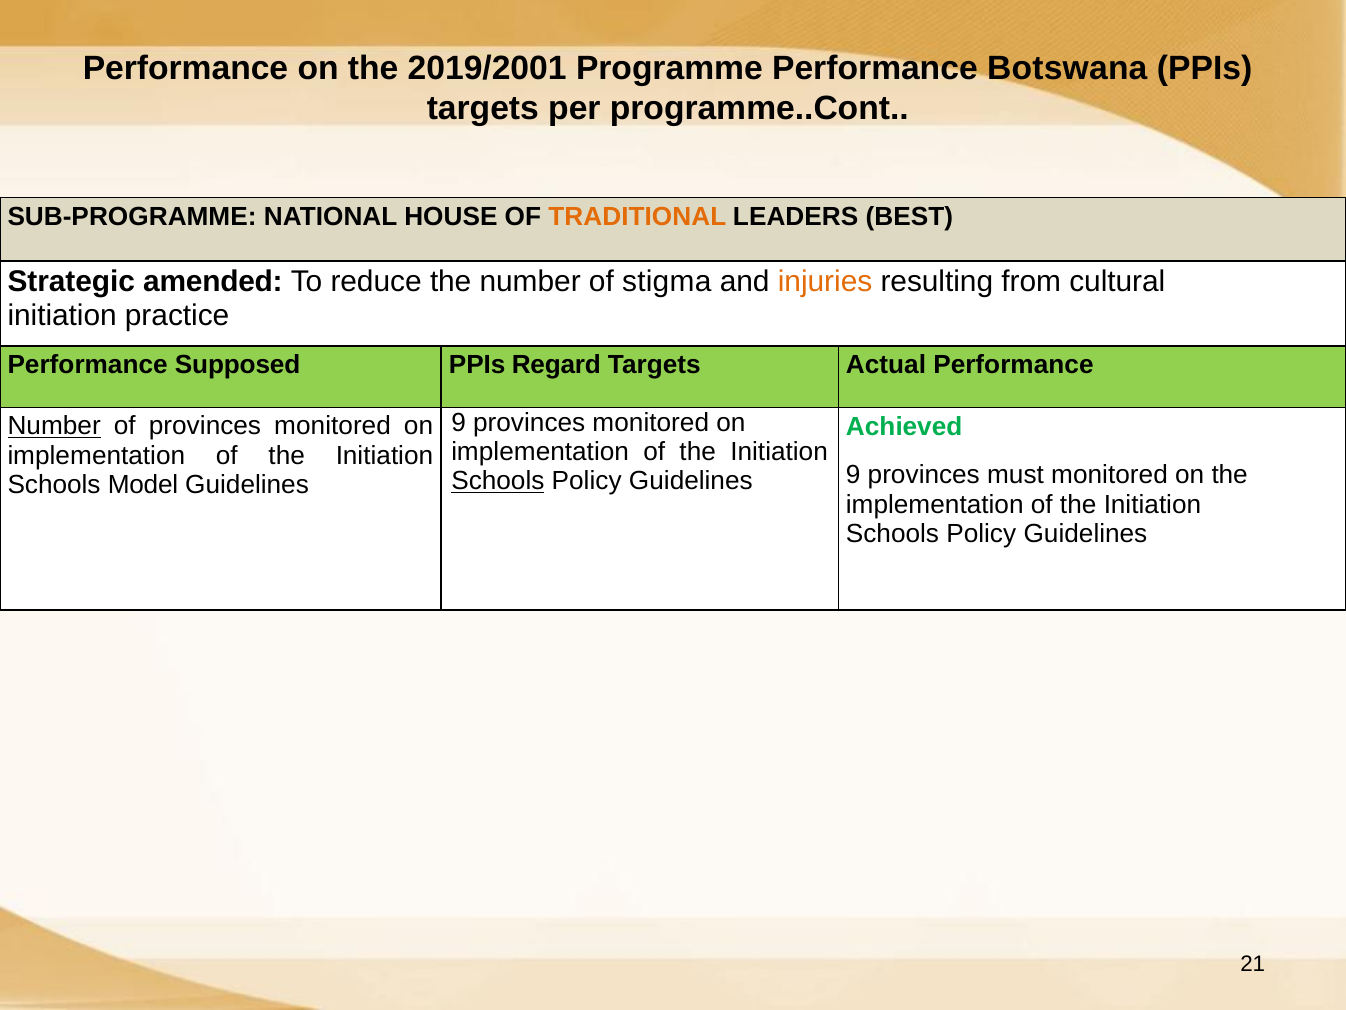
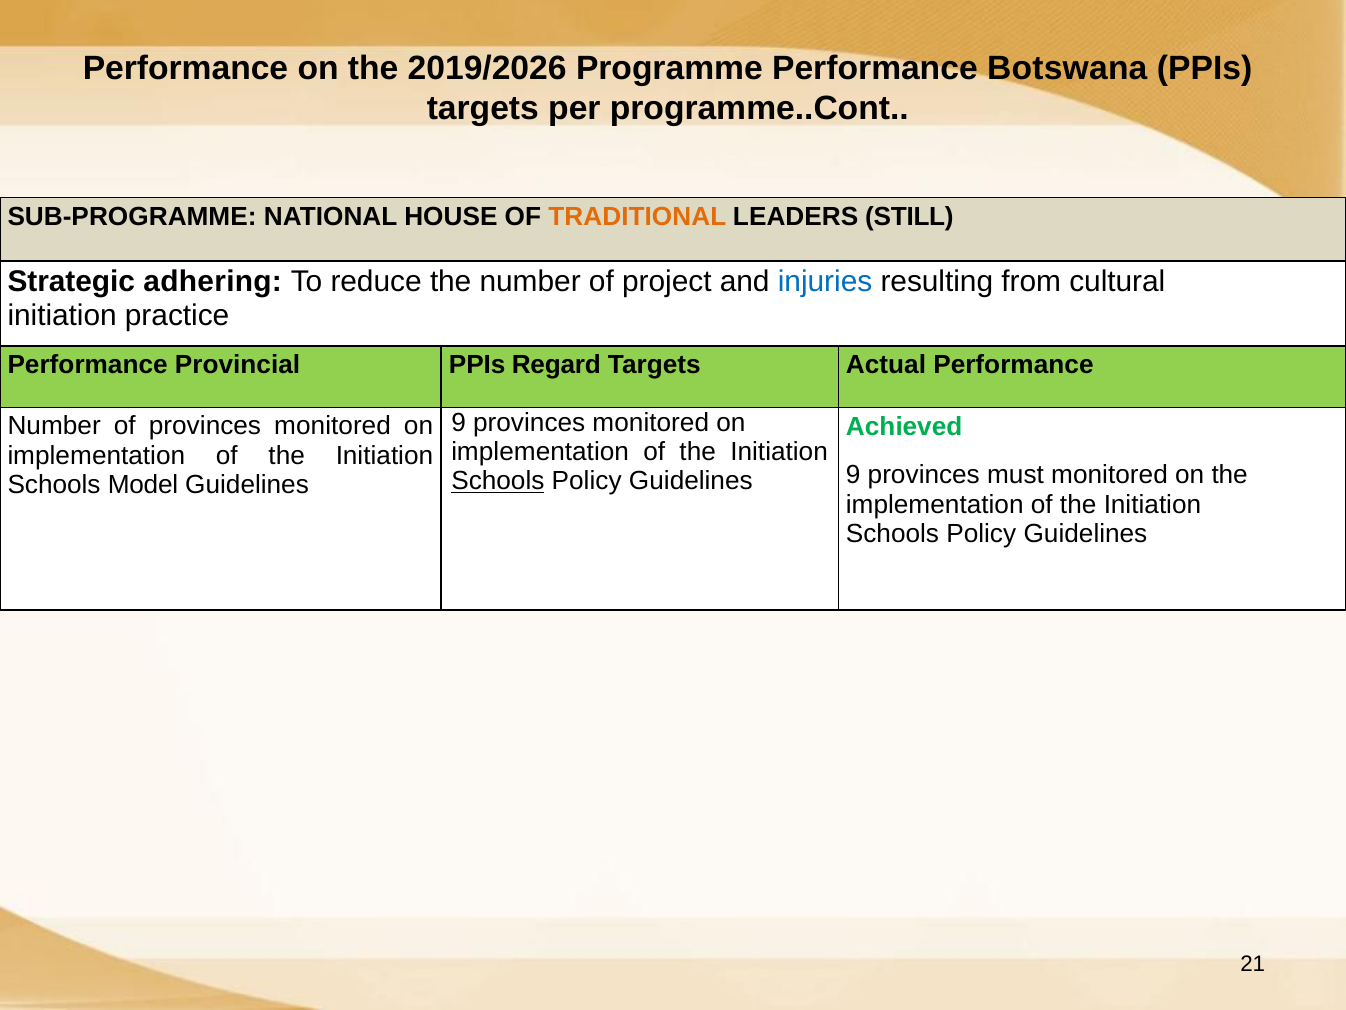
2019/2001: 2019/2001 -> 2019/2026 (487, 68)
BEST: BEST -> STILL (909, 216)
amended: amended -> adhering (213, 282)
stigma: stigma -> project (667, 282)
injuries colour: orange -> blue (825, 282)
Supposed: Supposed -> Provincial (238, 365)
Number underline: present -> none (54, 426)
